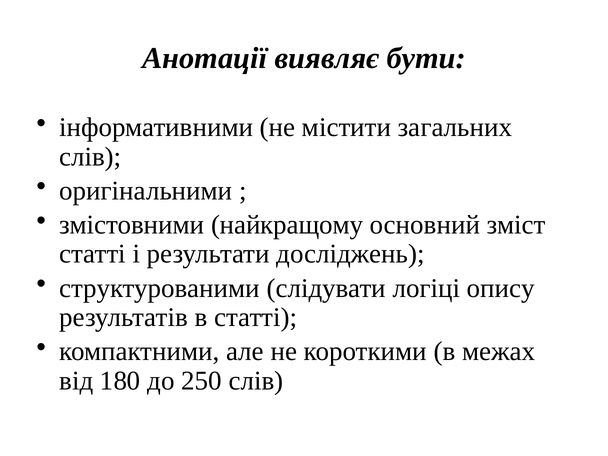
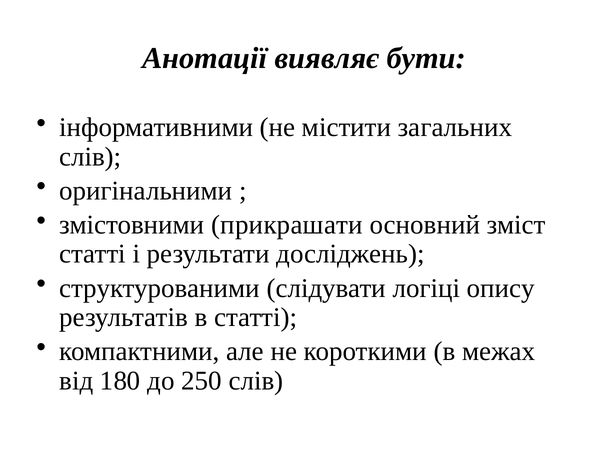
найкращому: найкращому -> прикрашати (287, 225)
